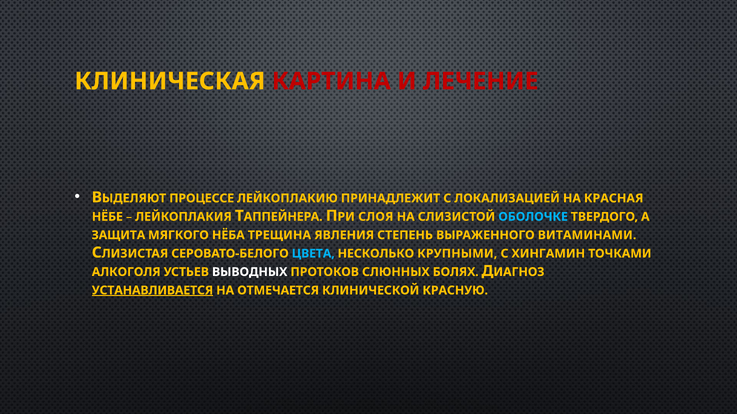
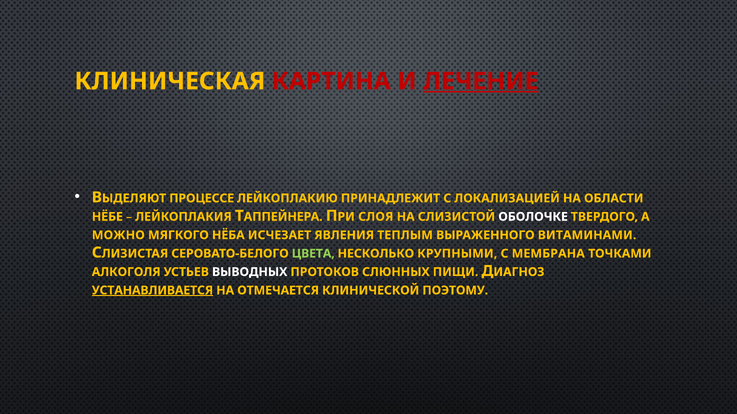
ЛЕЧЕНИЕ underline: none -> present (481, 81)
КРАСНАЯ: КРАСНАЯ -> ОБЛАСТИ (614, 199)
ОБОЛОЧКЕ colour: light blue -> white (533, 217)
ЗАЩИТА: ЗАЩИТА -> МОЖНО (118, 235)
ТРЕЩИНА: ТРЕЩИНА -> ИСЧЕЗАЕТ (279, 235)
СТЕПЕНЬ: СТЕПЕНЬ -> ТЕПЛЫМ (405, 235)
ЦВЕТА colour: light blue -> light green (313, 254)
ХИНГАМИН: ХИНГАМИН -> МЕМБРАНА (548, 254)
БОЛЯХ: БОЛЯХ -> ПИЩИ (456, 272)
КРАСНУЮ: КРАСНУЮ -> ПОЭТОМУ (455, 291)
